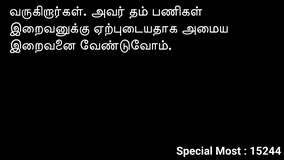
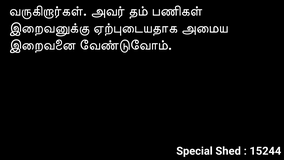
Most: Most -> Shed (228, 151)
